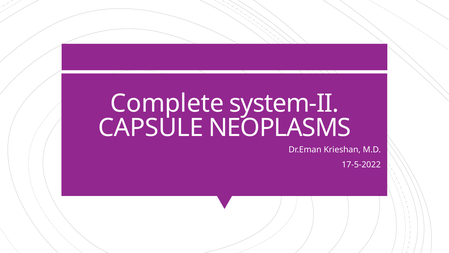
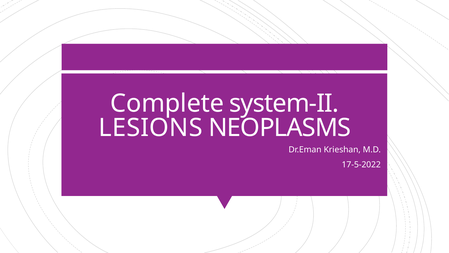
CAPSULE: CAPSULE -> LESIONS (151, 128)
